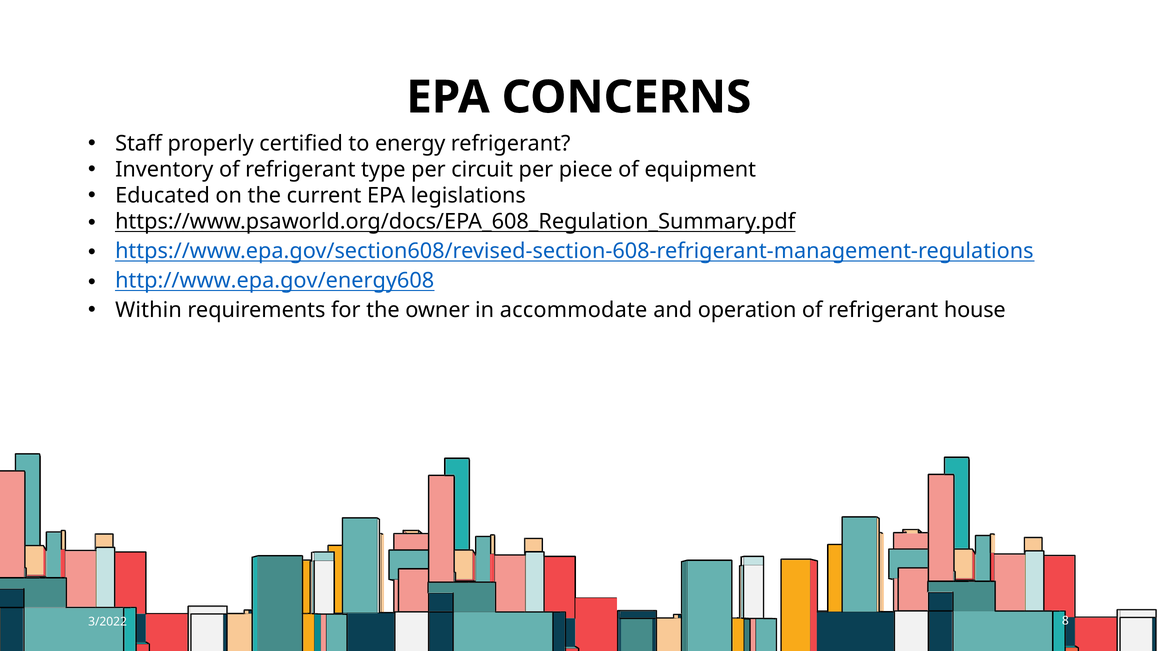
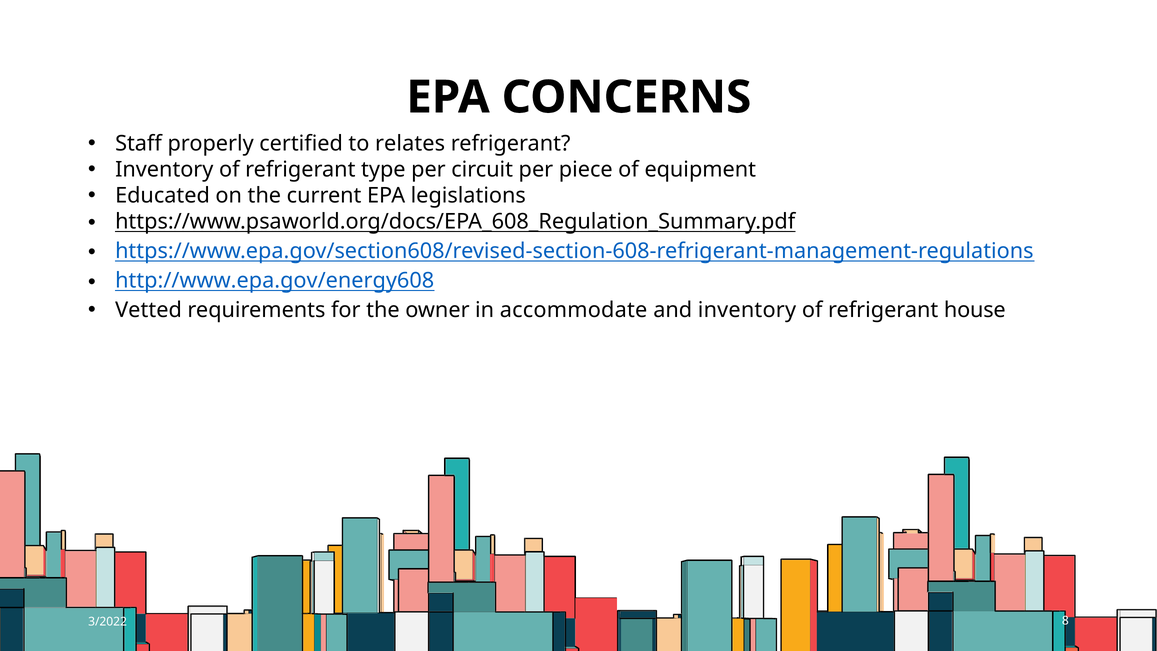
energy: energy -> relates (410, 144)
Within: Within -> Vetted (149, 310)
and operation: operation -> inventory (747, 310)
